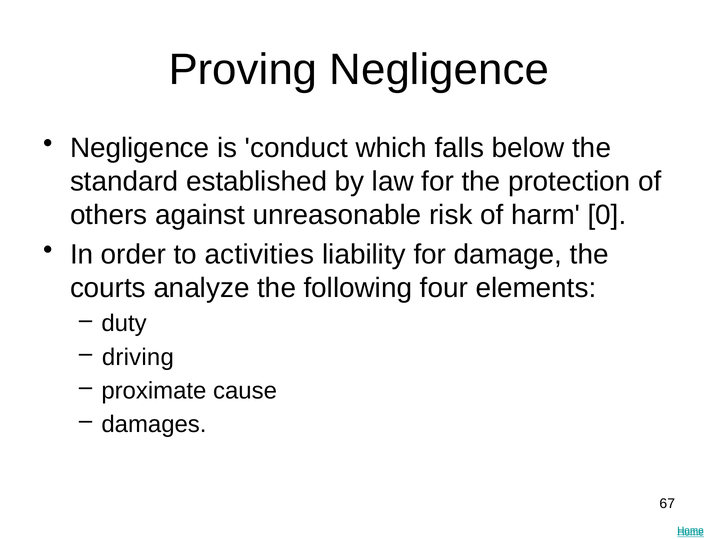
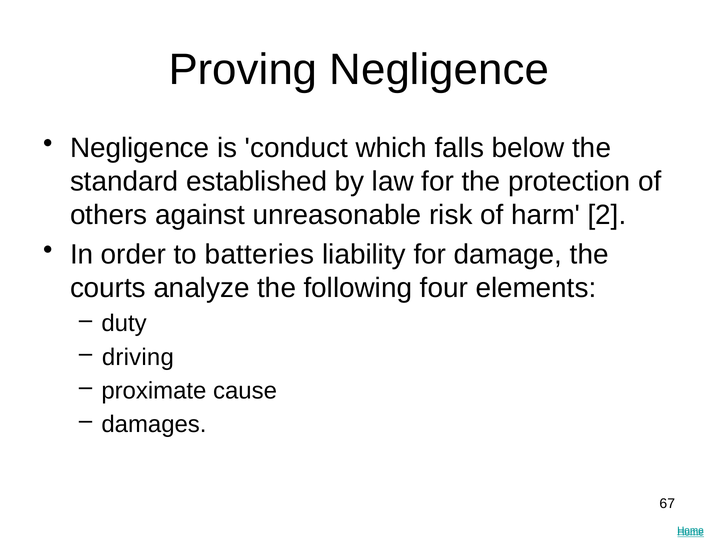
0: 0 -> 2 (607, 215)
activities: activities -> batteries (259, 254)
